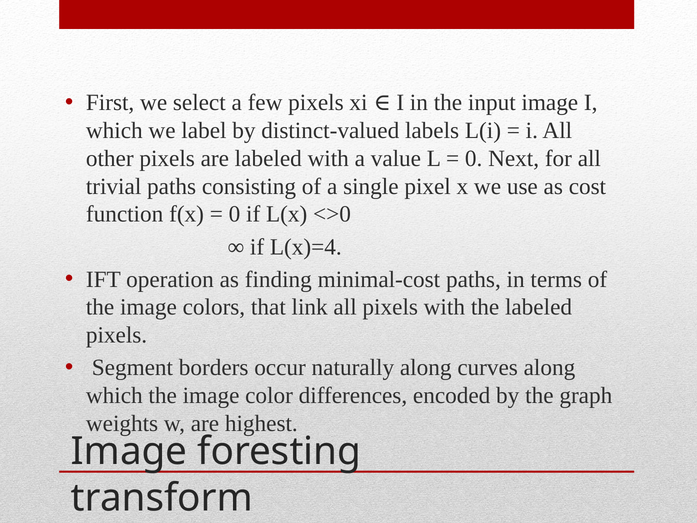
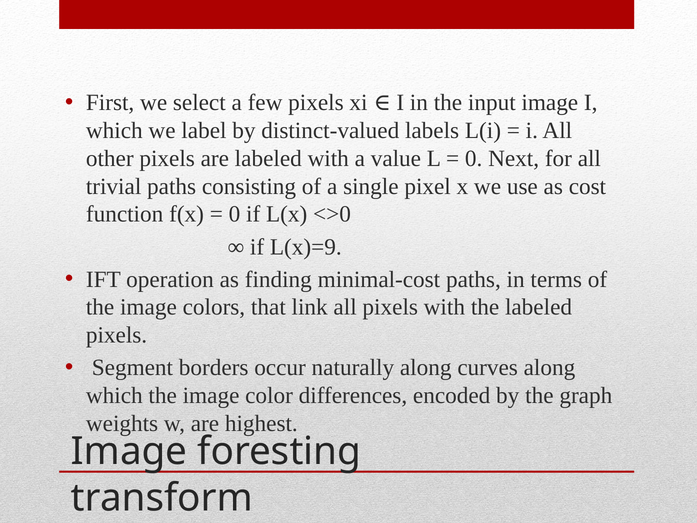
L(x)=4: L(x)=4 -> L(x)=9 (306, 247)
